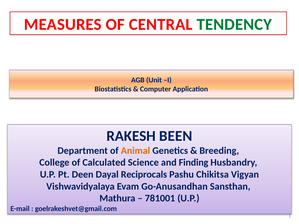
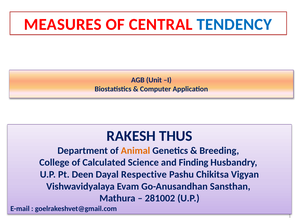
TENDENCY colour: green -> blue (234, 24)
BEEN: BEEN -> THUS (176, 136)
Reciprocals: Reciprocals -> Respective (144, 175)
781001: 781001 -> 281002 (160, 199)
